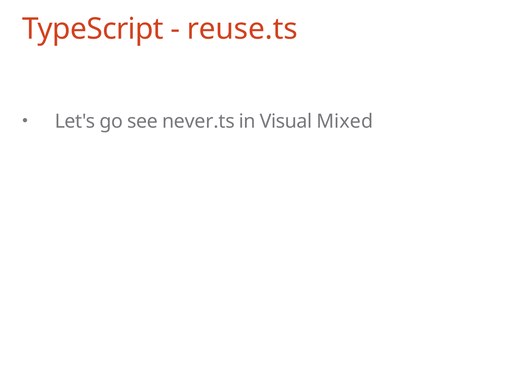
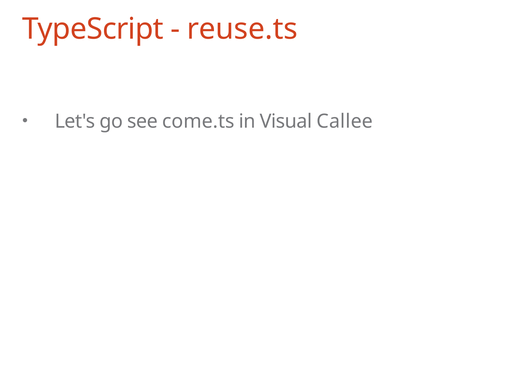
never.ts: never.ts -> come.ts (198, 121)
Mixed: Mixed -> Callee (345, 121)
